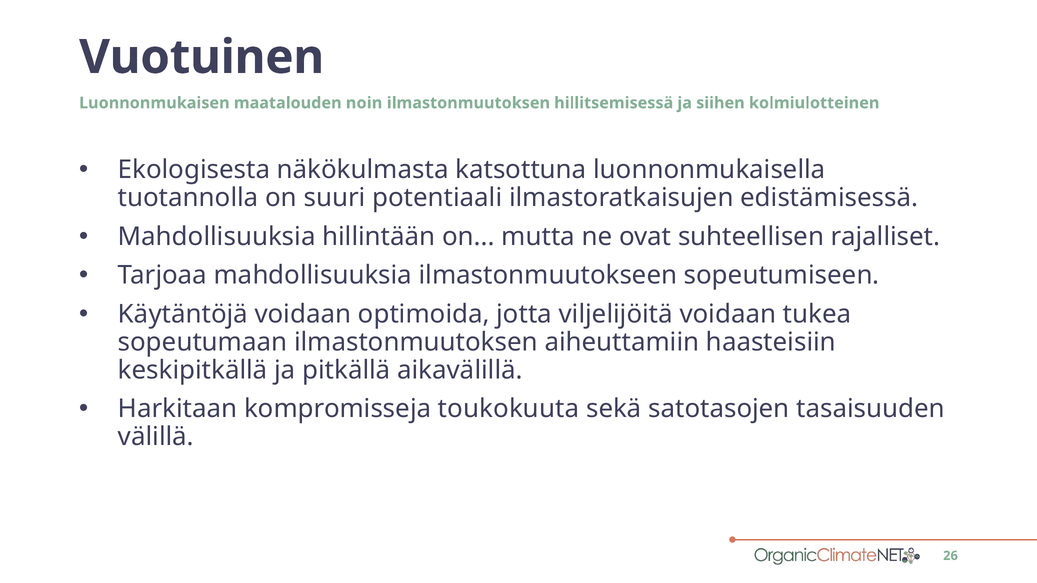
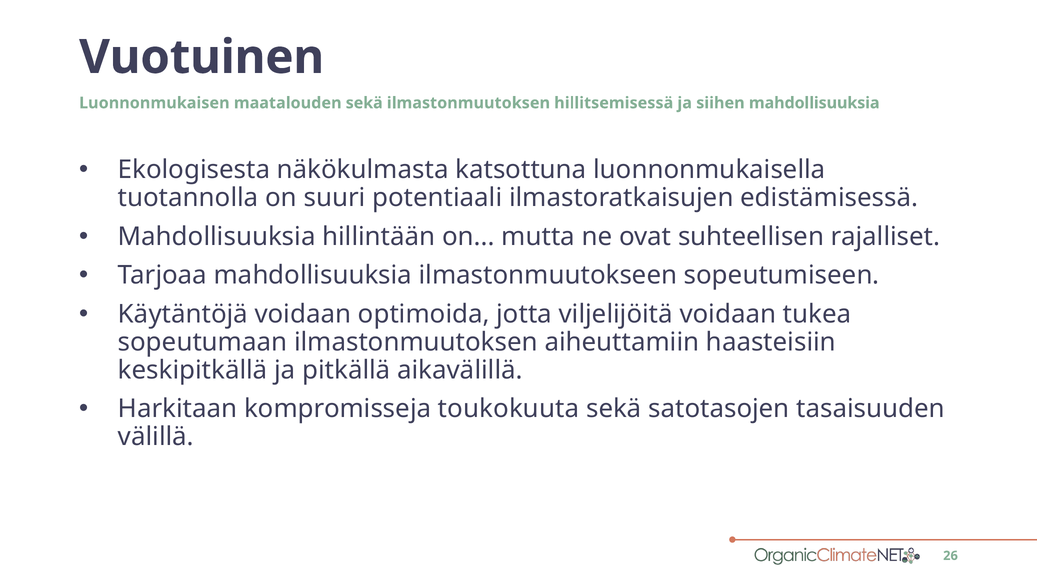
maatalouden noin: noin -> sekä (364, 103)
siihen kolmiulotteinen: kolmiulotteinen -> mahdollisuuksia (814, 103)
